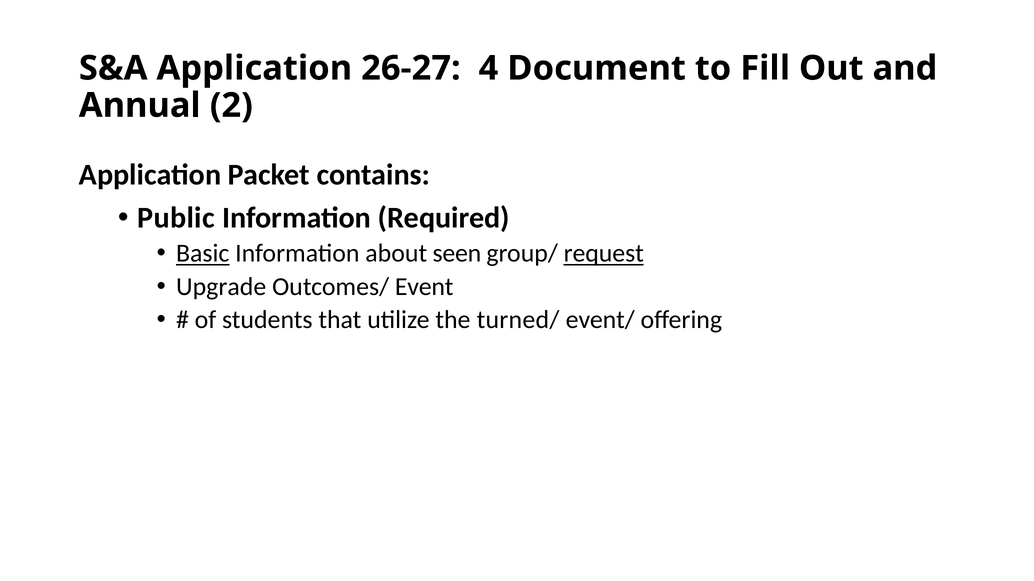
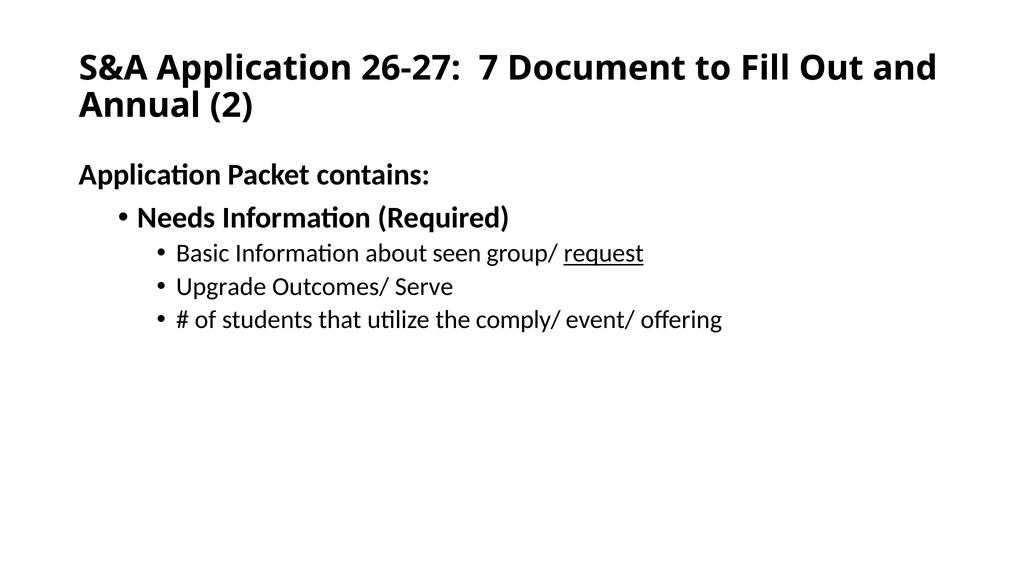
4: 4 -> 7 (488, 68)
Public: Public -> Needs (176, 218)
Basic underline: present -> none (203, 254)
Event: Event -> Serve (424, 287)
turned/: turned/ -> comply/ (518, 320)
